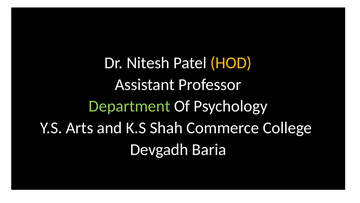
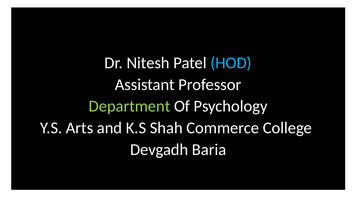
HOD colour: yellow -> light blue (231, 63)
